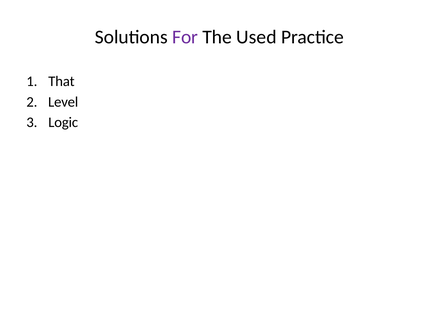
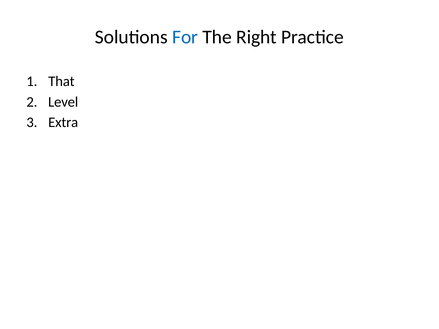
For colour: purple -> blue (185, 37)
Used: Used -> Right (257, 37)
Logic: Logic -> Extra (63, 122)
